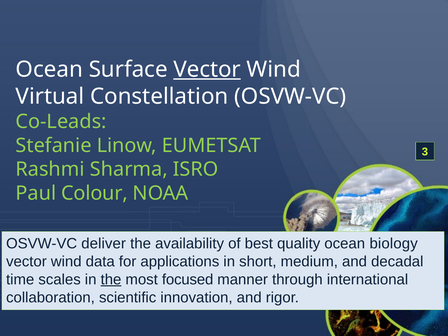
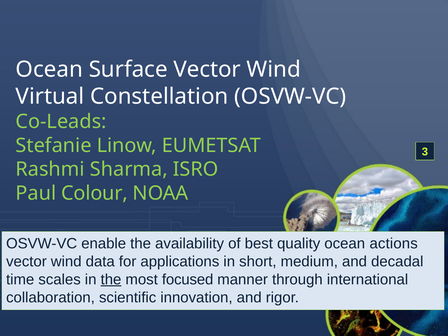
Vector underline: present -> none (207, 69)
deliver: deliver -> enable (104, 244)
biology: biology -> actions (394, 244)
